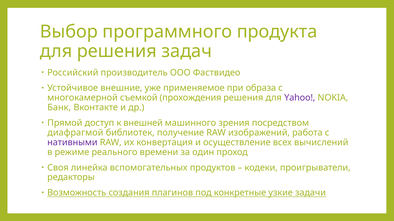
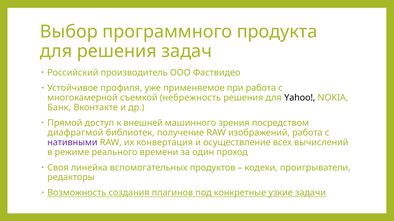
внешние: внешние -> профиля (121, 88)
при образа: образа -> работа (261, 88)
прохождения: прохождения -> небрежность (190, 98)
Yahoo colour: purple -> black (300, 98)
